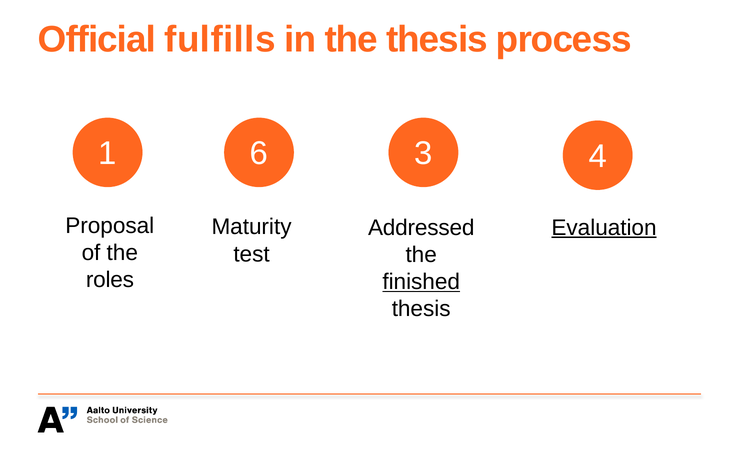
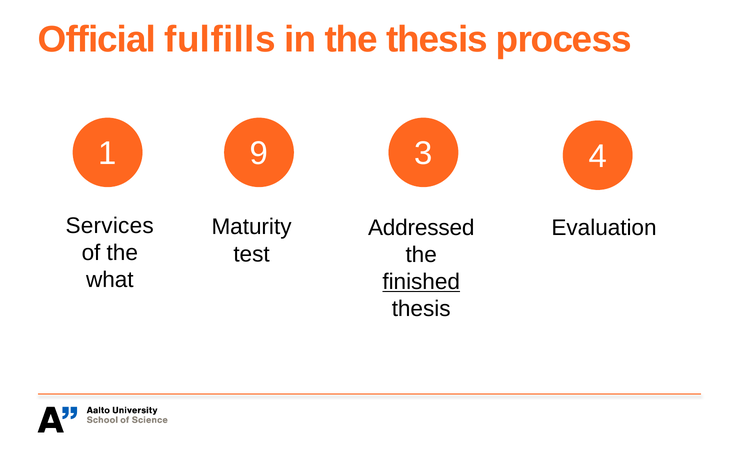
6: 6 -> 9 (259, 153)
Proposal: Proposal -> Services (110, 226)
Evaluation underline: present -> none (604, 228)
roles: roles -> what (110, 280)
